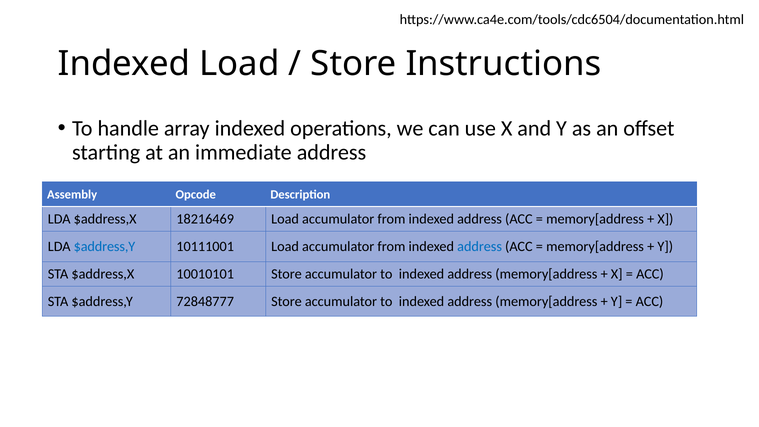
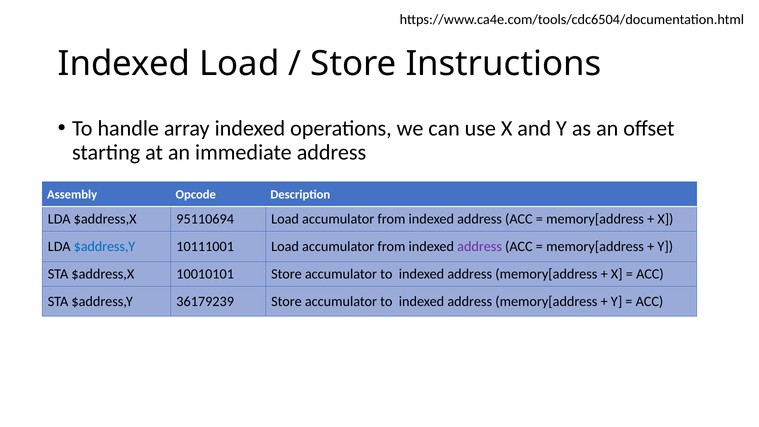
18216469: 18216469 -> 95110694 (205, 219)
address colour: blue -> purple (480, 246)
72848777: 72848777 -> 36179239 (205, 301)
